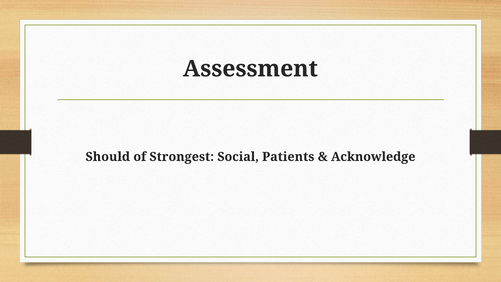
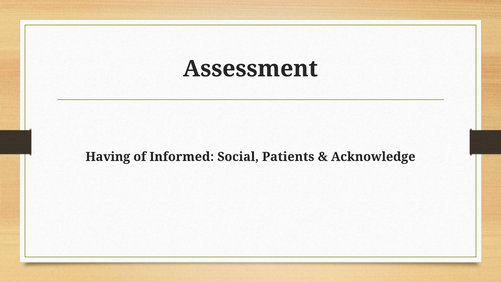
Should: Should -> Having (108, 157)
Strongest: Strongest -> Informed (182, 157)
